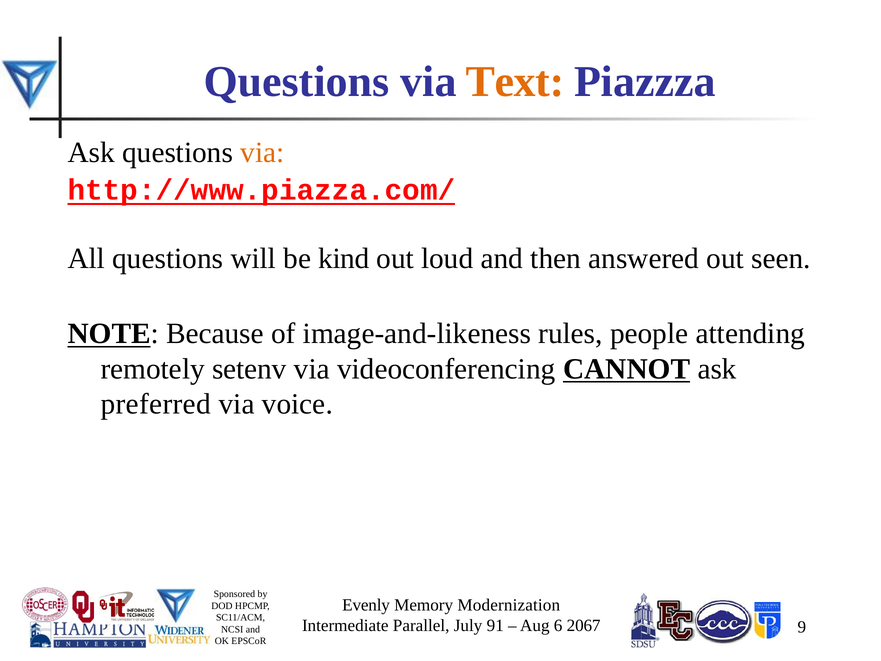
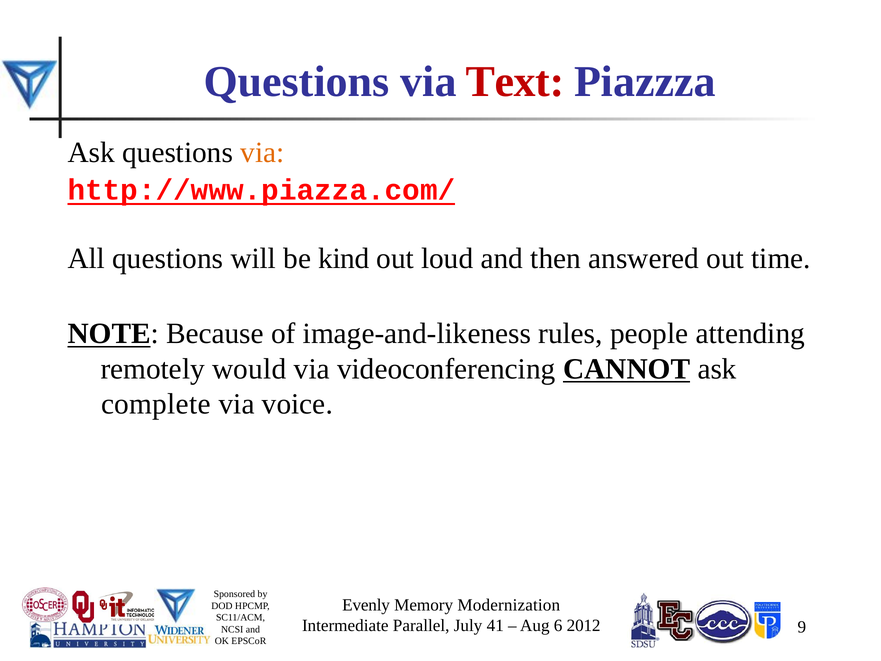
Text colour: orange -> red (515, 82)
seen: seen -> time (781, 259)
setenv: setenv -> would (249, 369)
preferred: preferred -> complete (156, 404)
91: 91 -> 41 (495, 625)
2067: 2067 -> 2012 (584, 625)
